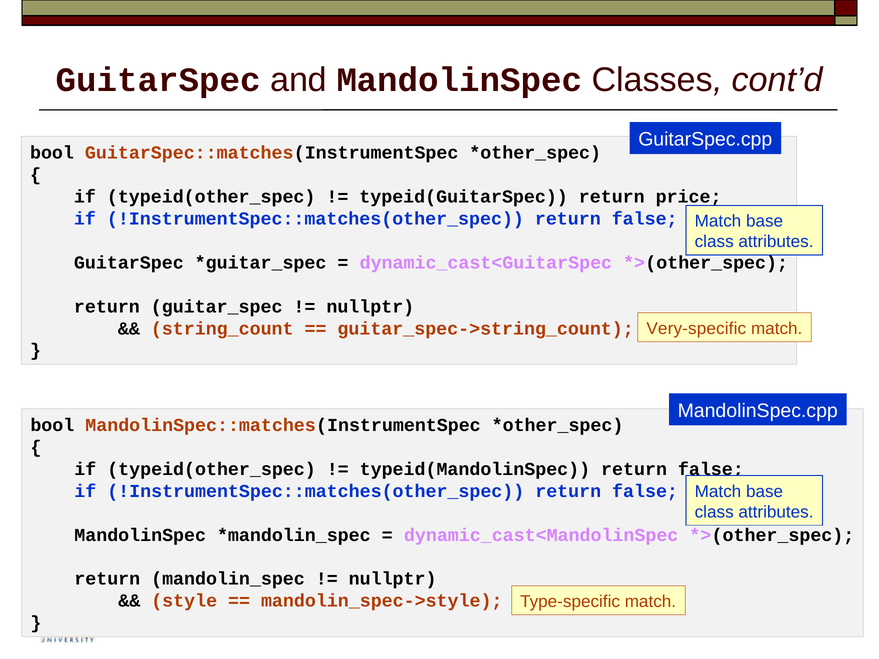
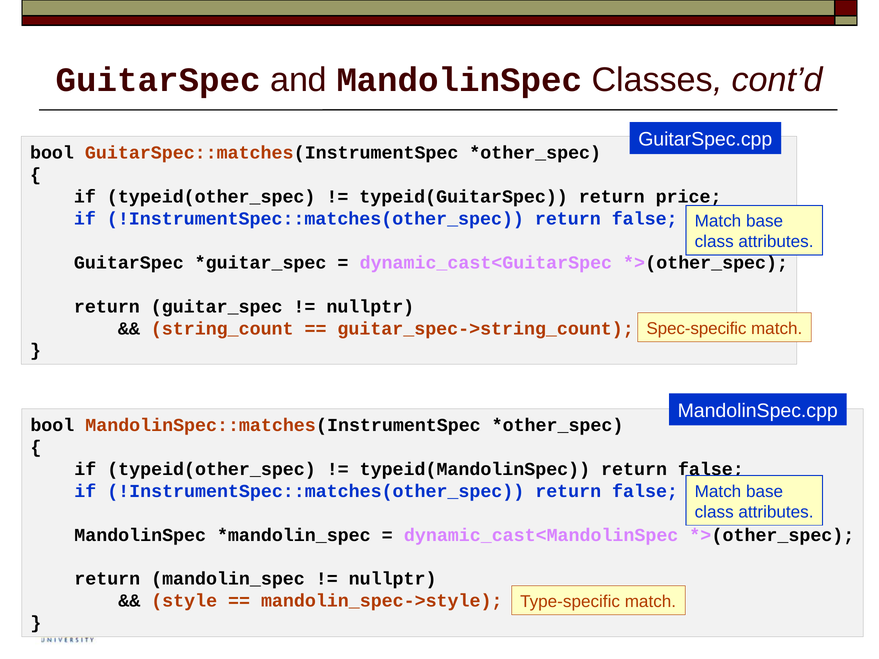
Very-specific: Very-specific -> Spec-specific (696, 329)
